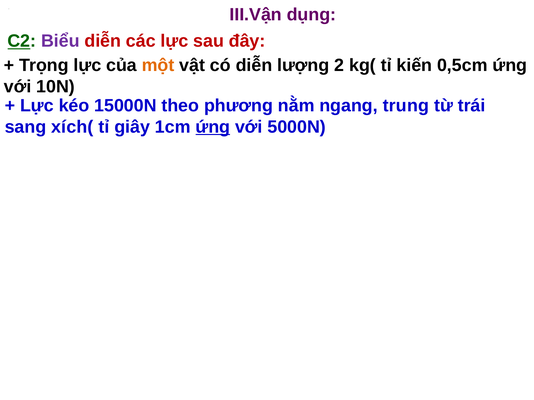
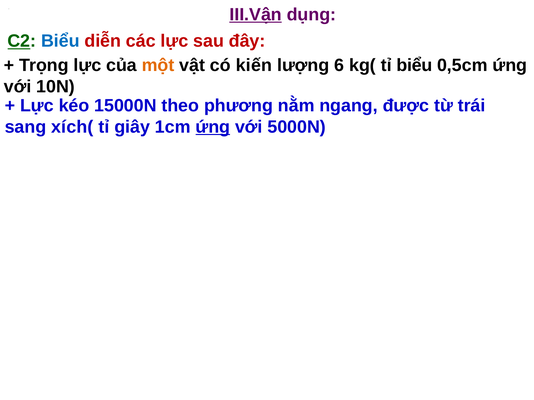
III.Vận underline: none -> present (256, 15)
Biểu colour: purple -> blue (60, 41)
có diễn: diễn -> kiến (254, 65)
2: 2 -> 6 (339, 65)
tỉ kiến: kiến -> biểu (414, 65)
trung: trung -> được (406, 106)
